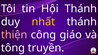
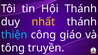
thiện colour: pink -> light blue (14, 35)
